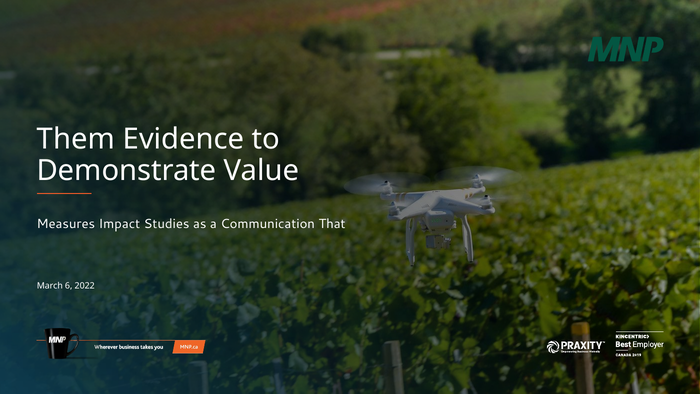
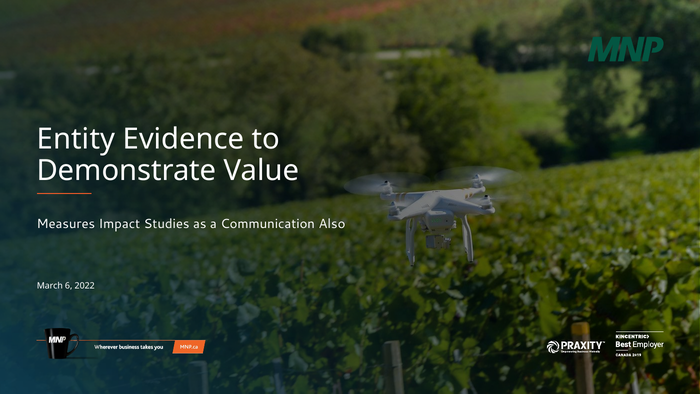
Them: Them -> Entity (76, 139)
That: That -> Also (332, 224)
